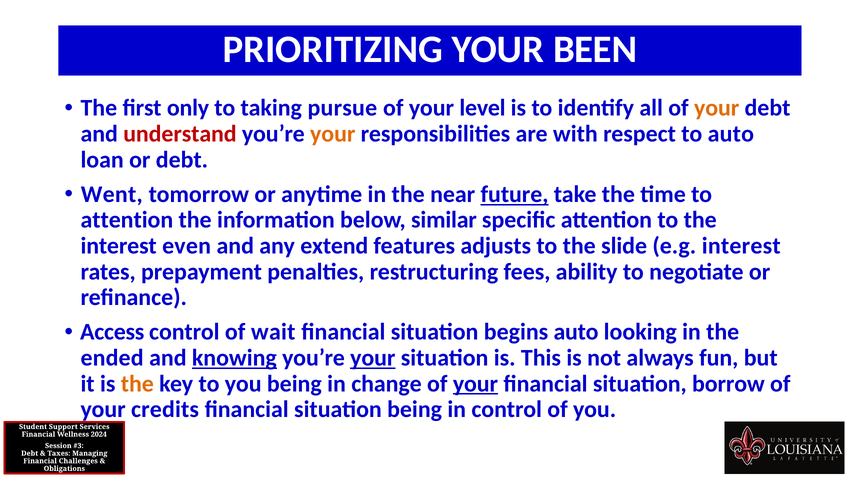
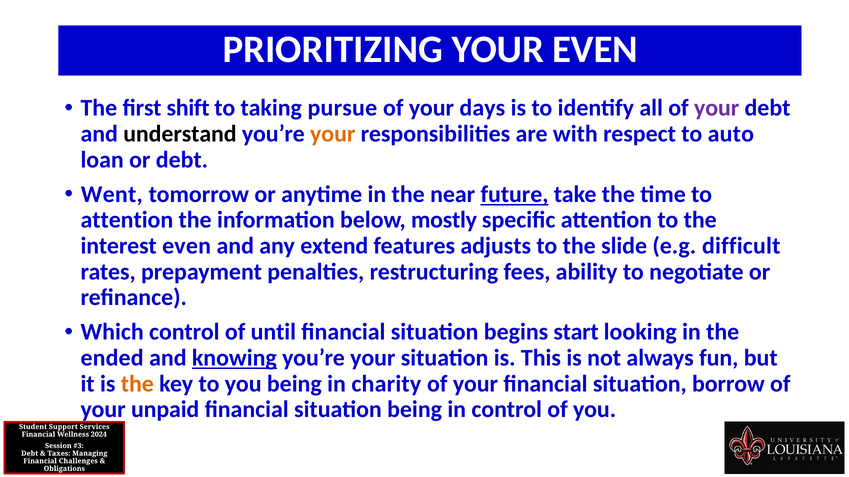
YOUR BEEN: BEEN -> EVEN (595, 49)
only: only -> shift (188, 108)
level: level -> days (482, 108)
your colour: orange -> purple (717, 108)
understand colour: red -> black (180, 134)
similar: similar -> mostly (444, 220)
e.g interest: interest -> difficult (741, 246)
Access: Access -> Which (112, 332)
wait: wait -> until (273, 332)
begins auto: auto -> start (576, 332)
your underline: present -> none (373, 358)
change: change -> charity (386, 384)
your underline: present -> none (475, 384)
credits: credits -> unpaid (165, 410)
